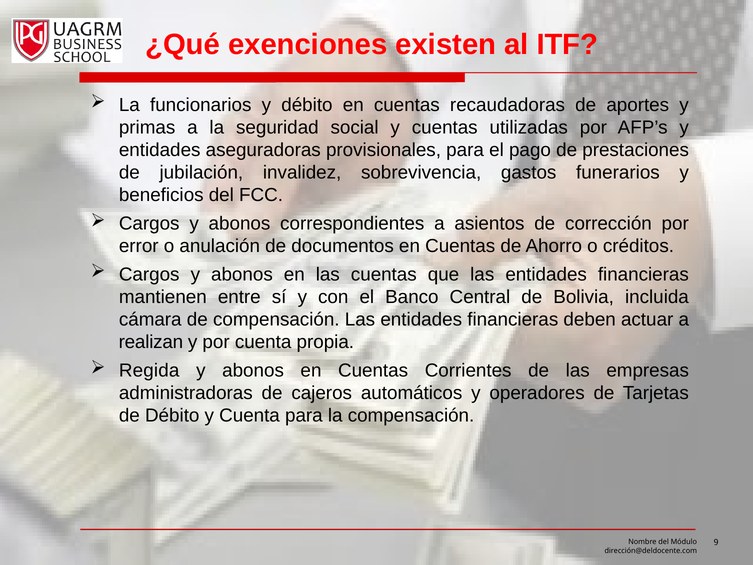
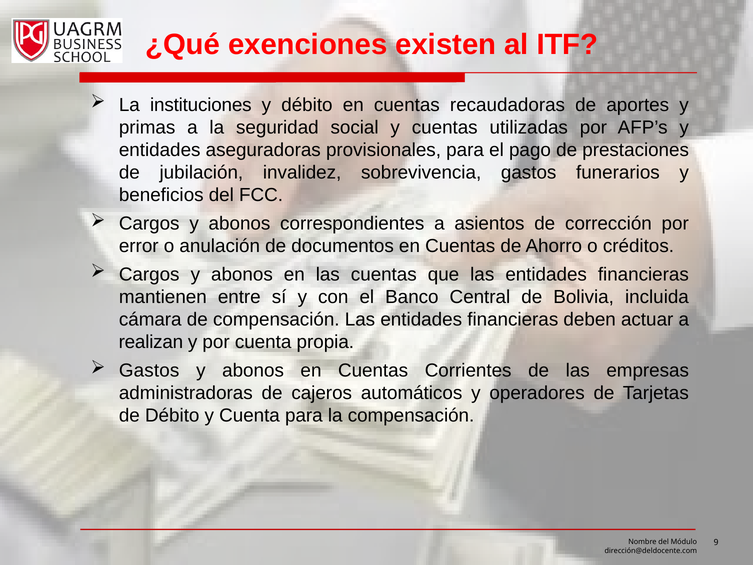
funcionarios: funcionarios -> instituciones (201, 105)
Regida: Regida -> Gastos (149, 370)
